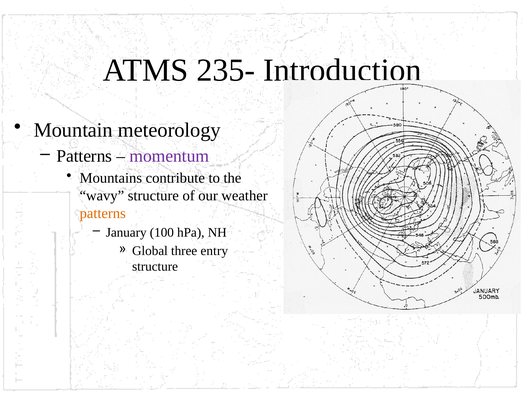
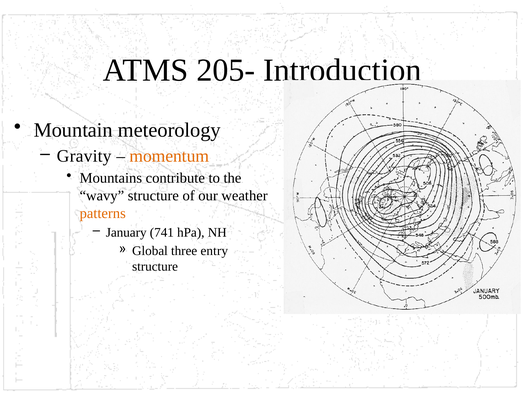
235-: 235- -> 205- (226, 70)
Patterns: Patterns -> Gravity (84, 156)
momentum colour: purple -> orange (169, 156)
100: 100 -> 741 (162, 232)
